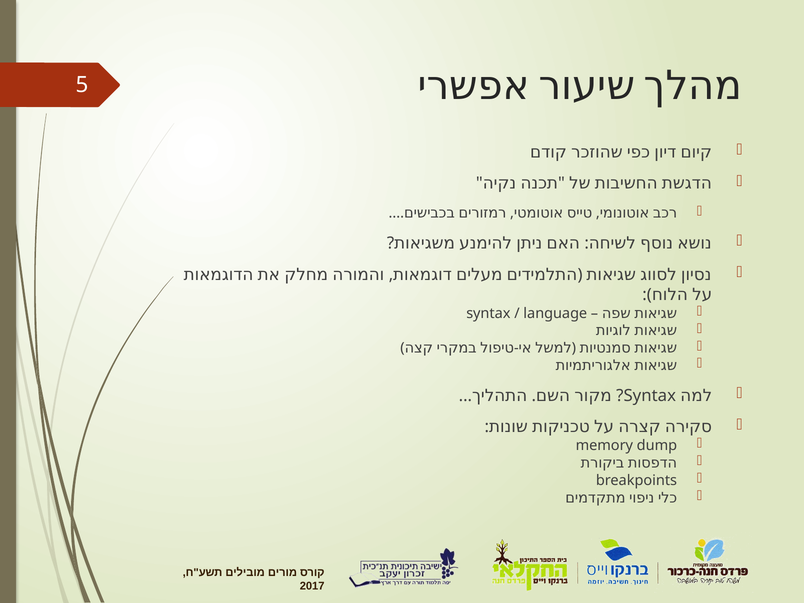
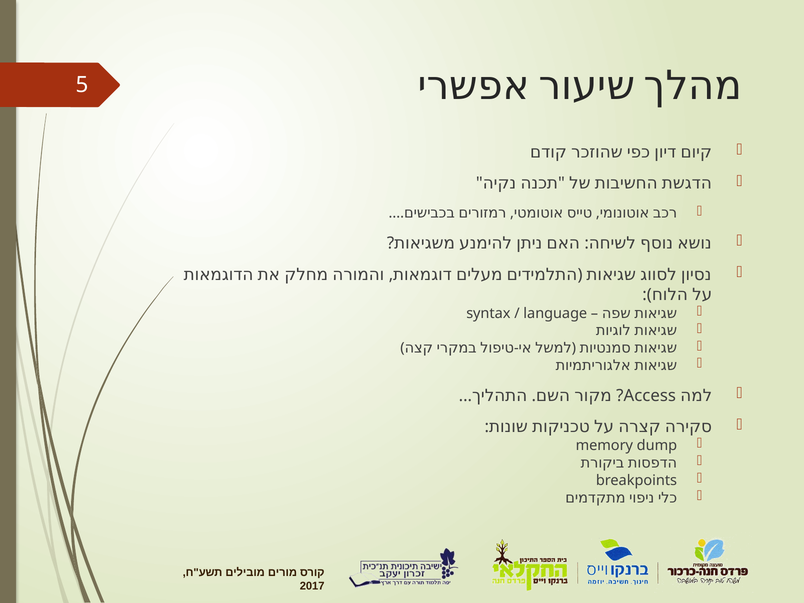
Syntax: Syntax -> Access (650, 396)
